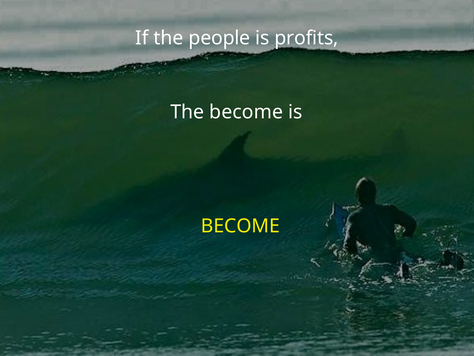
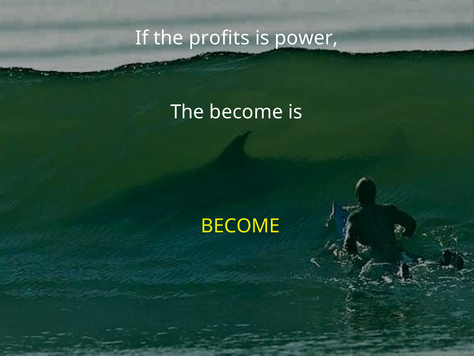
people: people -> profits (219, 38)
profits: profits -> power (306, 38)
